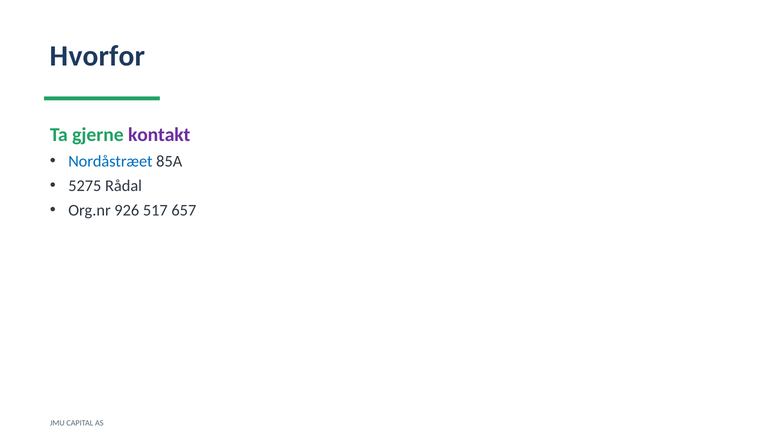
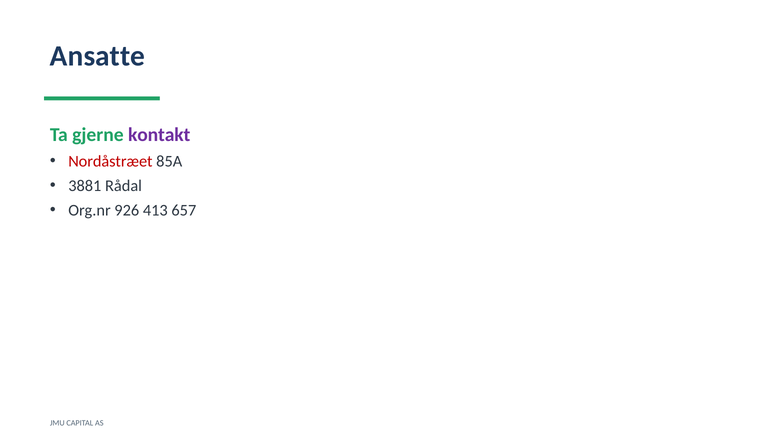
Hvorfor: Hvorfor -> Ansatte (98, 56)
Nordåstræet colour: blue -> red (110, 161)
5275: 5275 -> 3881 (85, 186)
517: 517 -> 413 (155, 210)
